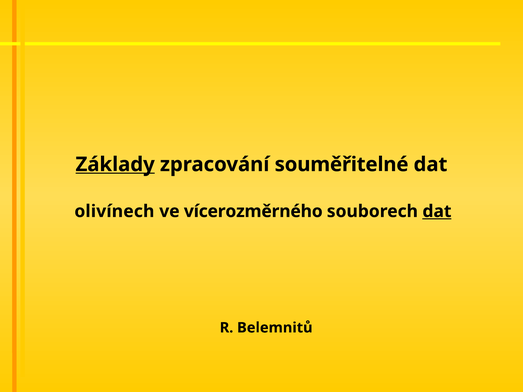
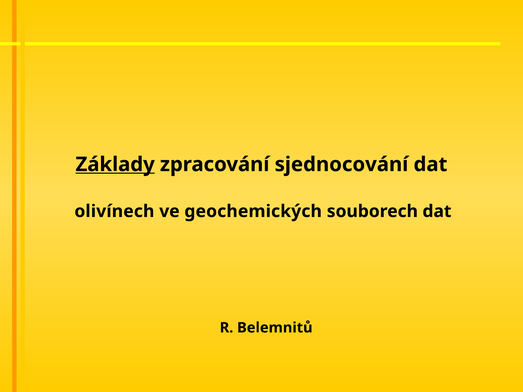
souměřitelné: souměřitelné -> sjednocování (341, 165)
vícerozměrného: vícerozměrného -> geochemických (253, 211)
dat underline: present -> none (437, 211)
